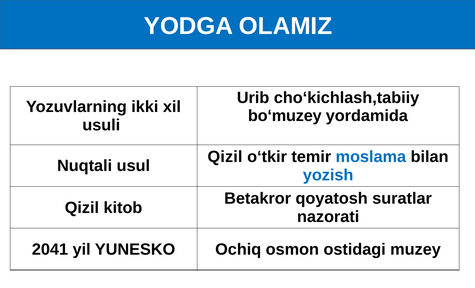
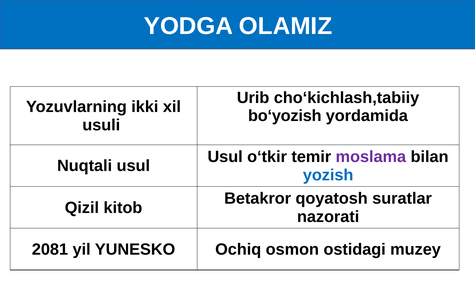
bo‘muzey: bo‘muzey -> bo‘yozish (285, 116)
Qizil: Qizil -> Usul (225, 157)
moslama colour: blue -> purple (371, 157)
2041: 2041 -> 2081 (50, 249)
